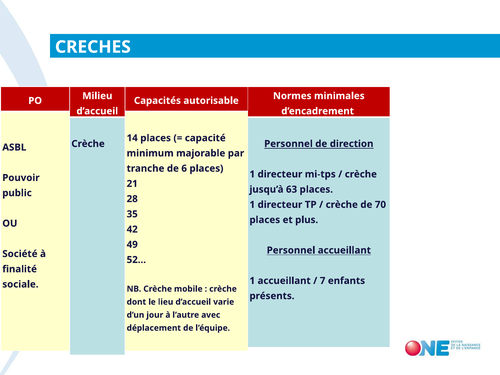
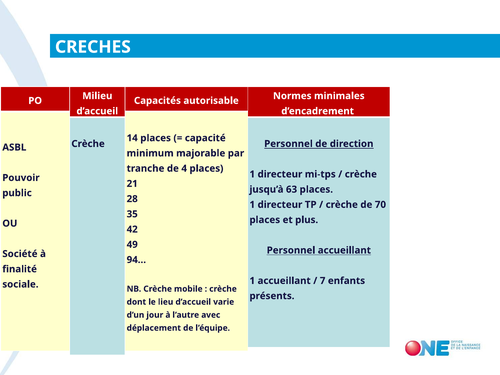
6: 6 -> 4 (184, 168)
52…: 52… -> 94… (136, 260)
